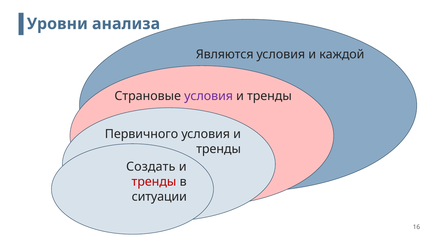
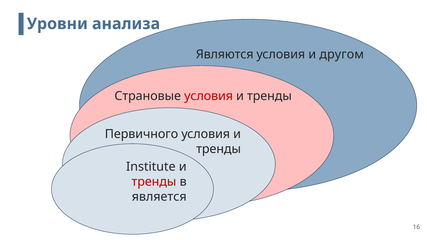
каждой: каждой -> другом (342, 54)
условия colour: purple -> red (209, 96)
Создать: Создать -> Institute (151, 167)
ситуации: ситуации -> является (159, 197)
